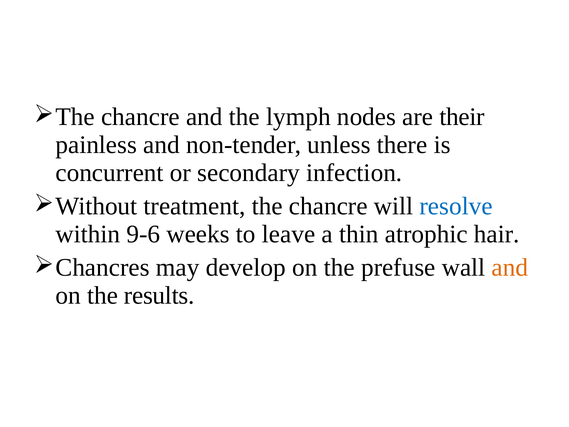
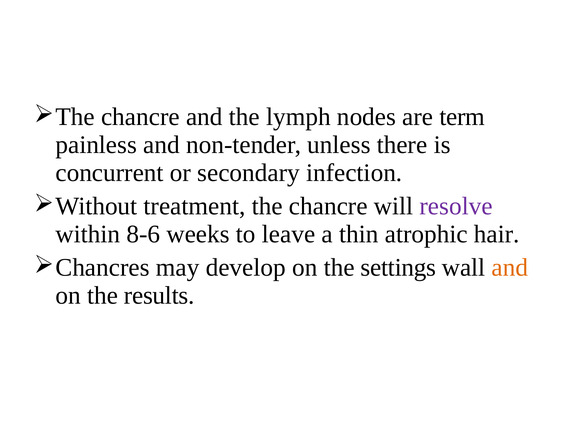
their: their -> term (462, 117)
resolve colour: blue -> purple (456, 206)
9-6: 9-6 -> 8-6 (143, 234)
prefuse: prefuse -> settings (398, 267)
